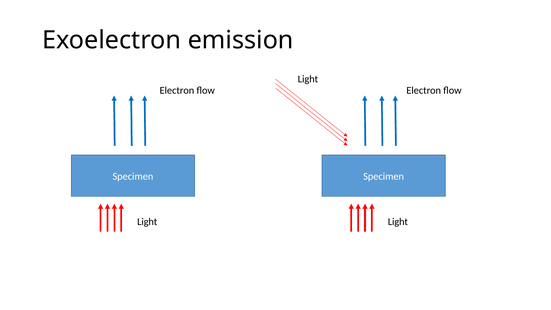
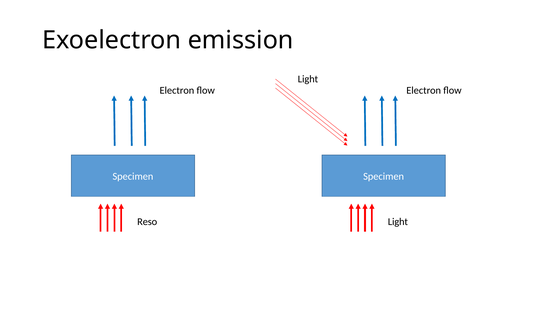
Light: Light -> Reso (147, 222)
